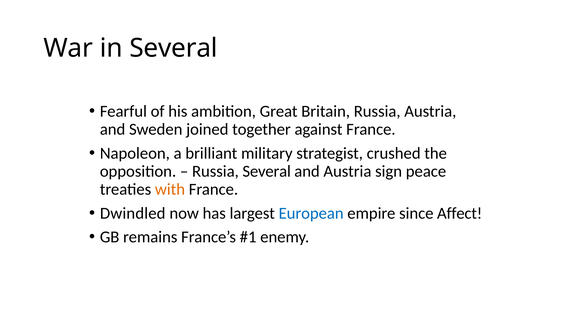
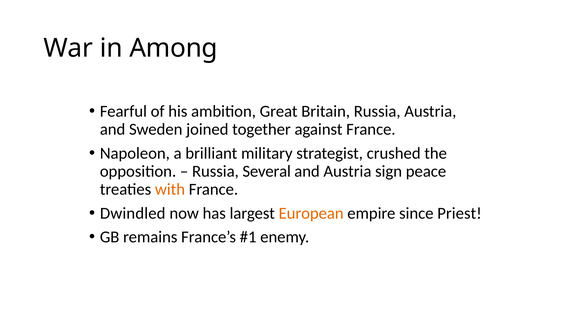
in Several: Several -> Among (174, 48)
European colour: blue -> orange (311, 213)
Affect: Affect -> Priest (460, 213)
